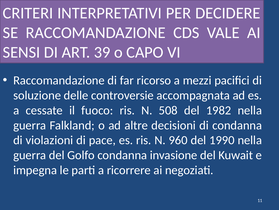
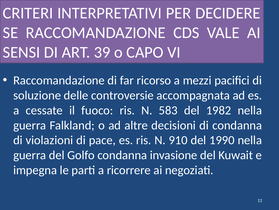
508: 508 -> 583 (168, 110)
960: 960 -> 910 (178, 140)
